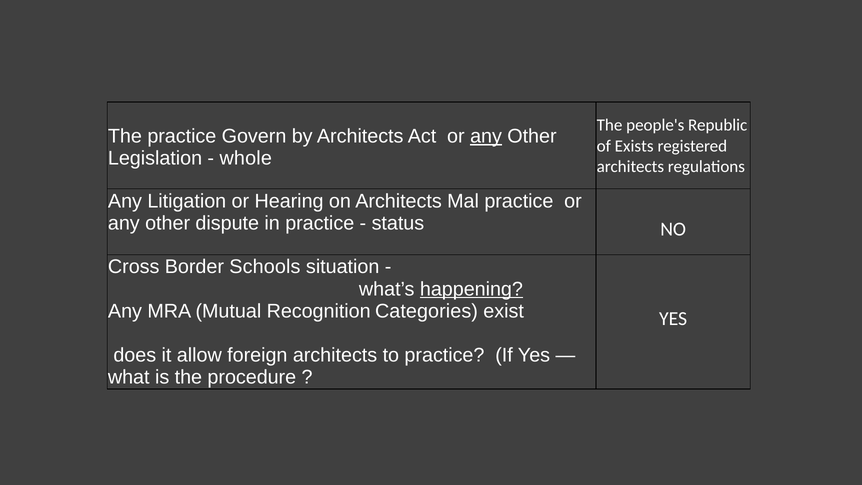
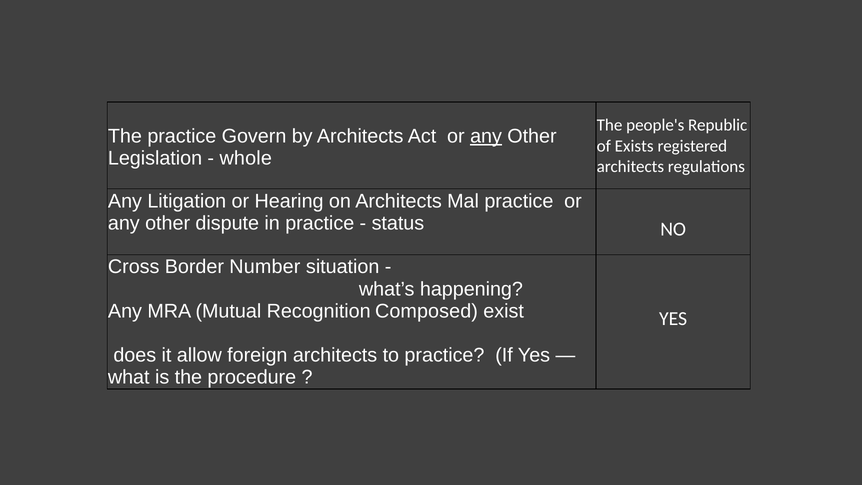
Schools: Schools -> Number (265, 267)
happening underline: present -> none (471, 289)
Categories: Categories -> Composed (426, 311)
